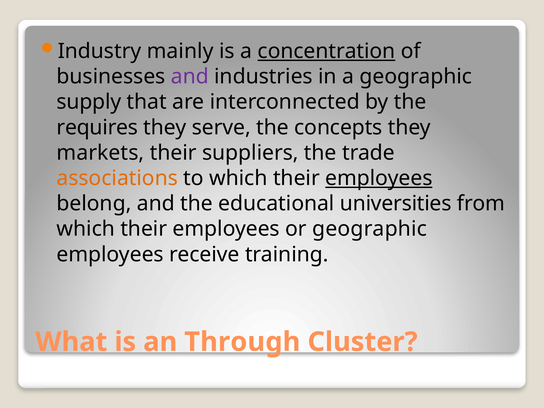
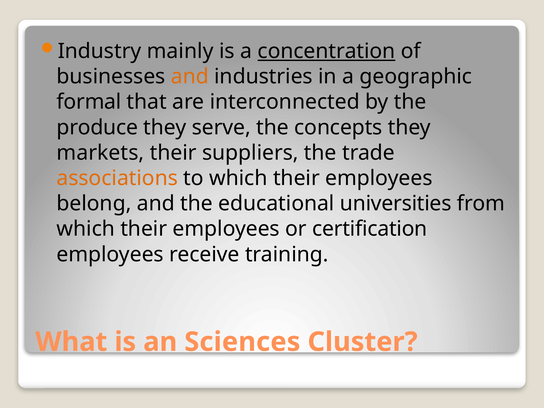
and colour: purple -> orange (190, 77)
supply: supply -> formal (89, 102)
requires: requires -> produce (97, 127)
employees underline: present -> none (379, 178)
or geographic: geographic -> certification (370, 229)
Through: Through -> Sciences (242, 342)
